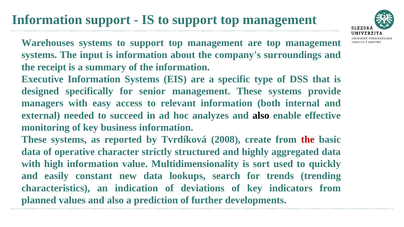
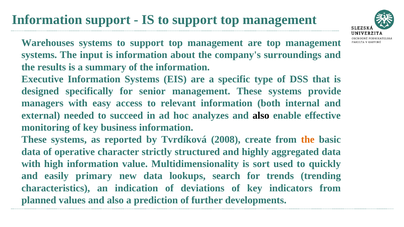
receipt: receipt -> results (52, 67)
the colour: red -> orange (308, 140)
constant: constant -> primary (94, 176)
